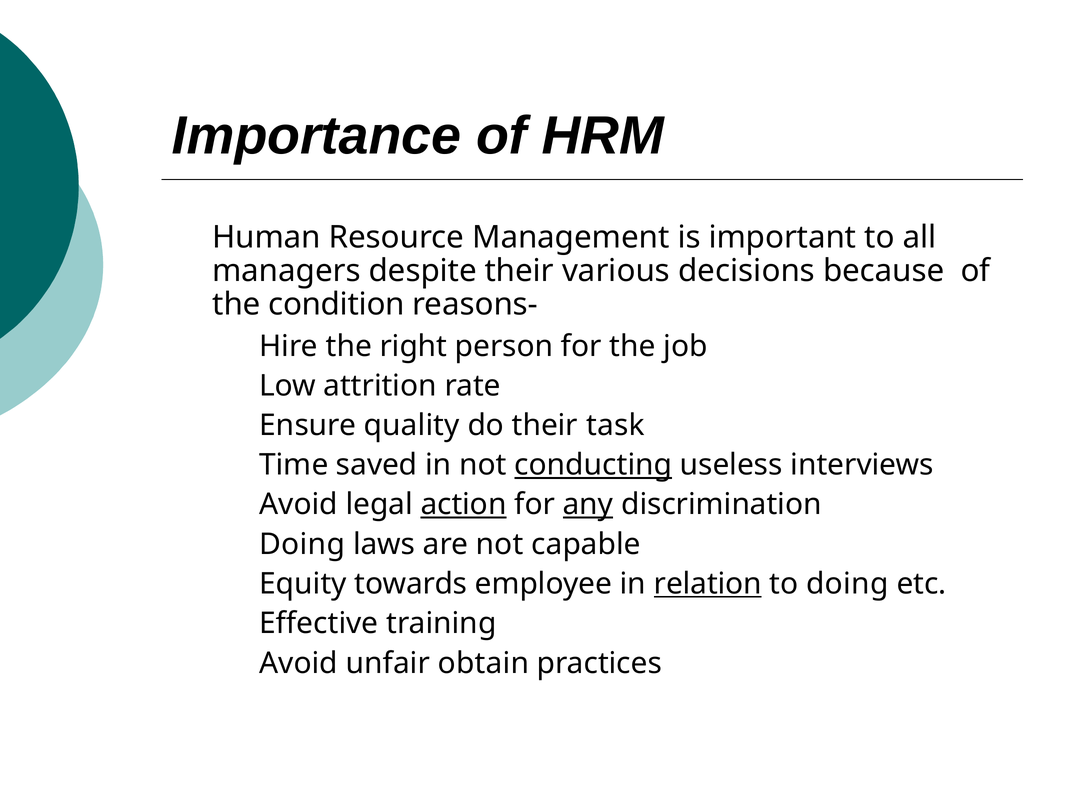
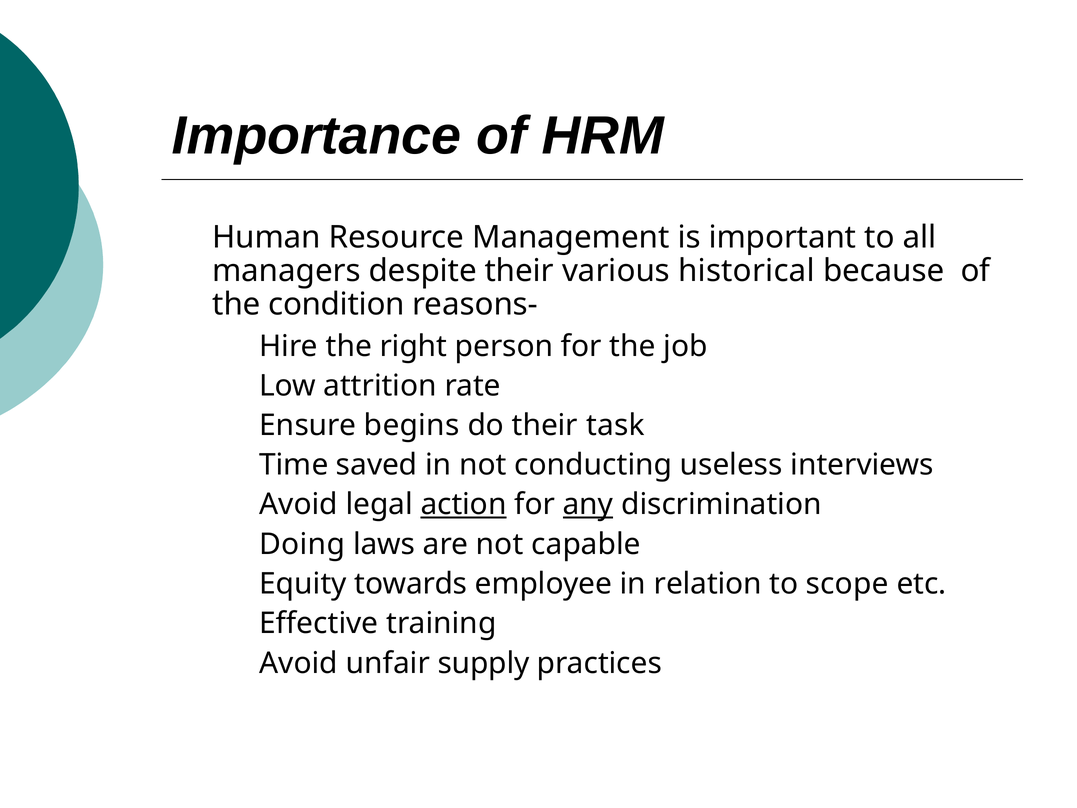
decisions: decisions -> historical (746, 271)
quality: quality -> begins (412, 425)
conducting underline: present -> none (593, 465)
relation underline: present -> none (708, 584)
to doing: doing -> scope (847, 584)
obtain: obtain -> supply (484, 663)
